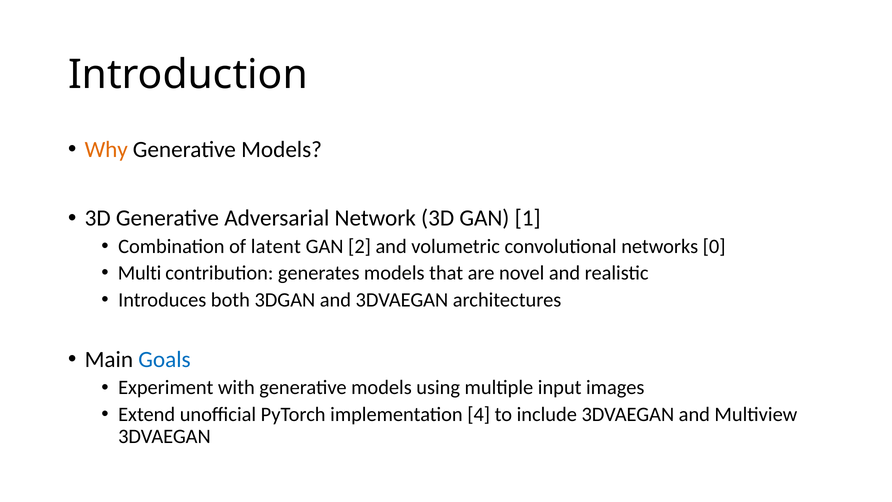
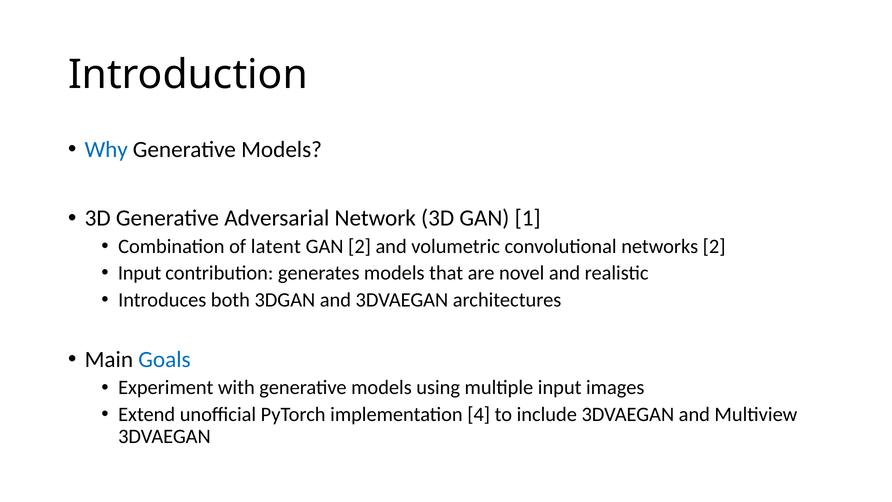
Why colour: orange -> blue (106, 149)
networks 0: 0 -> 2 (714, 246)
Multi: Multi -> Input (140, 273)
